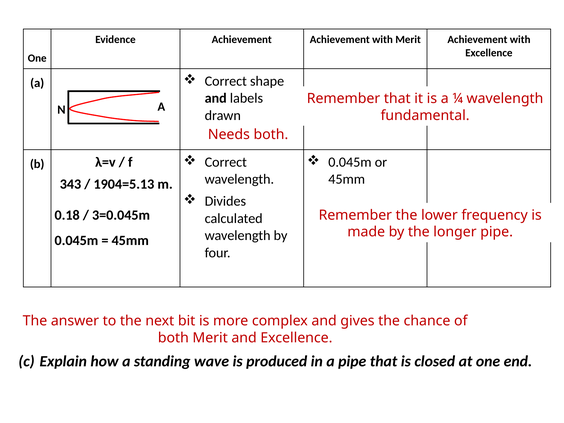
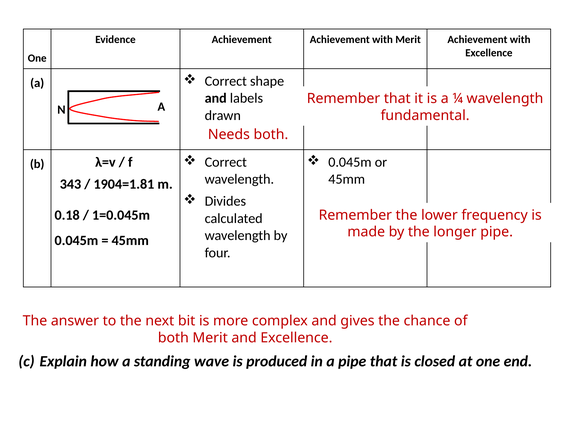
1904=5.13: 1904=5.13 -> 1904=1.81 (124, 184)
3=0.045m: 3=0.045m -> 1=0.045m (121, 215)
